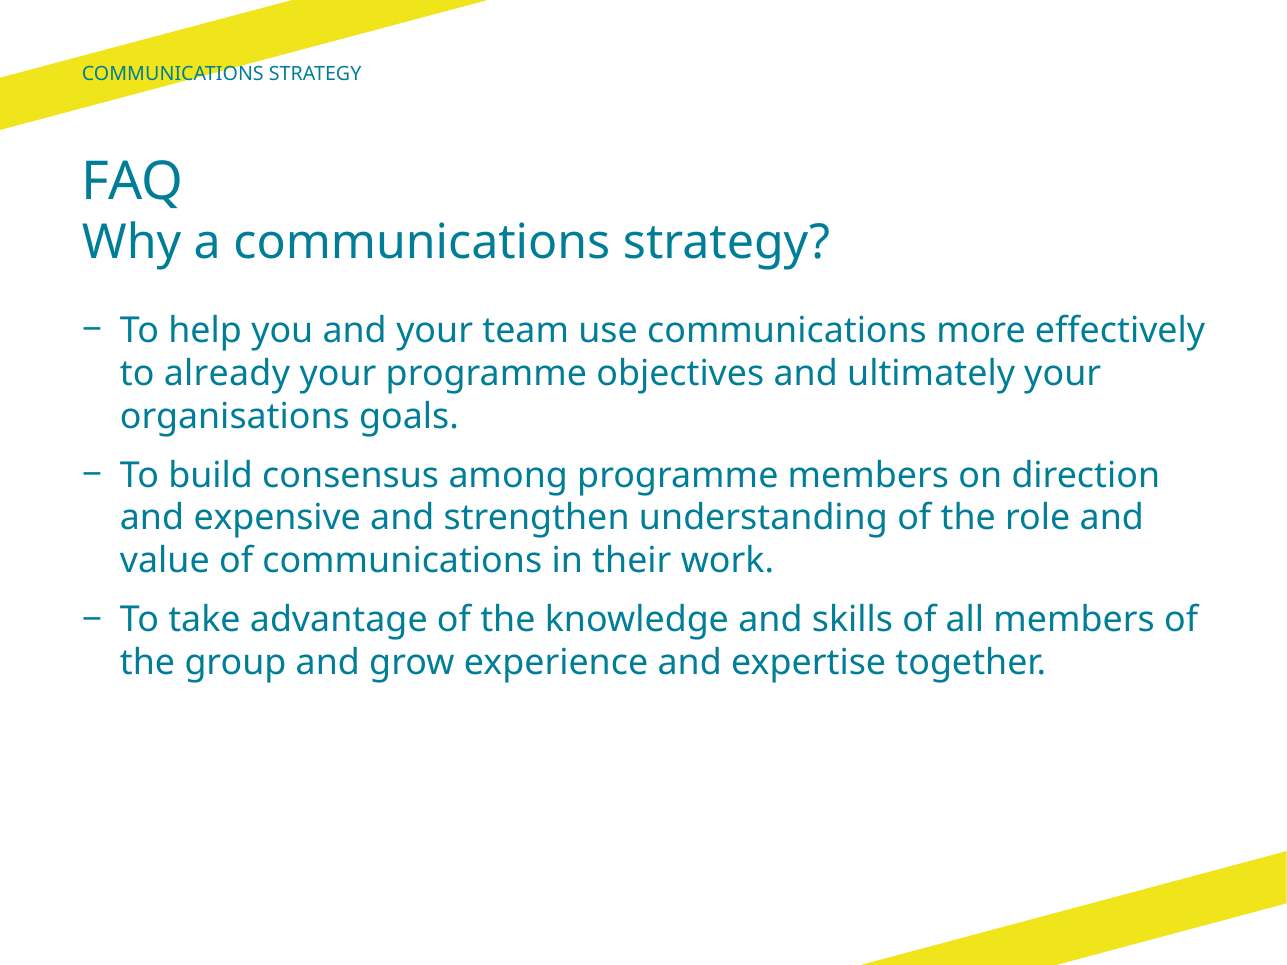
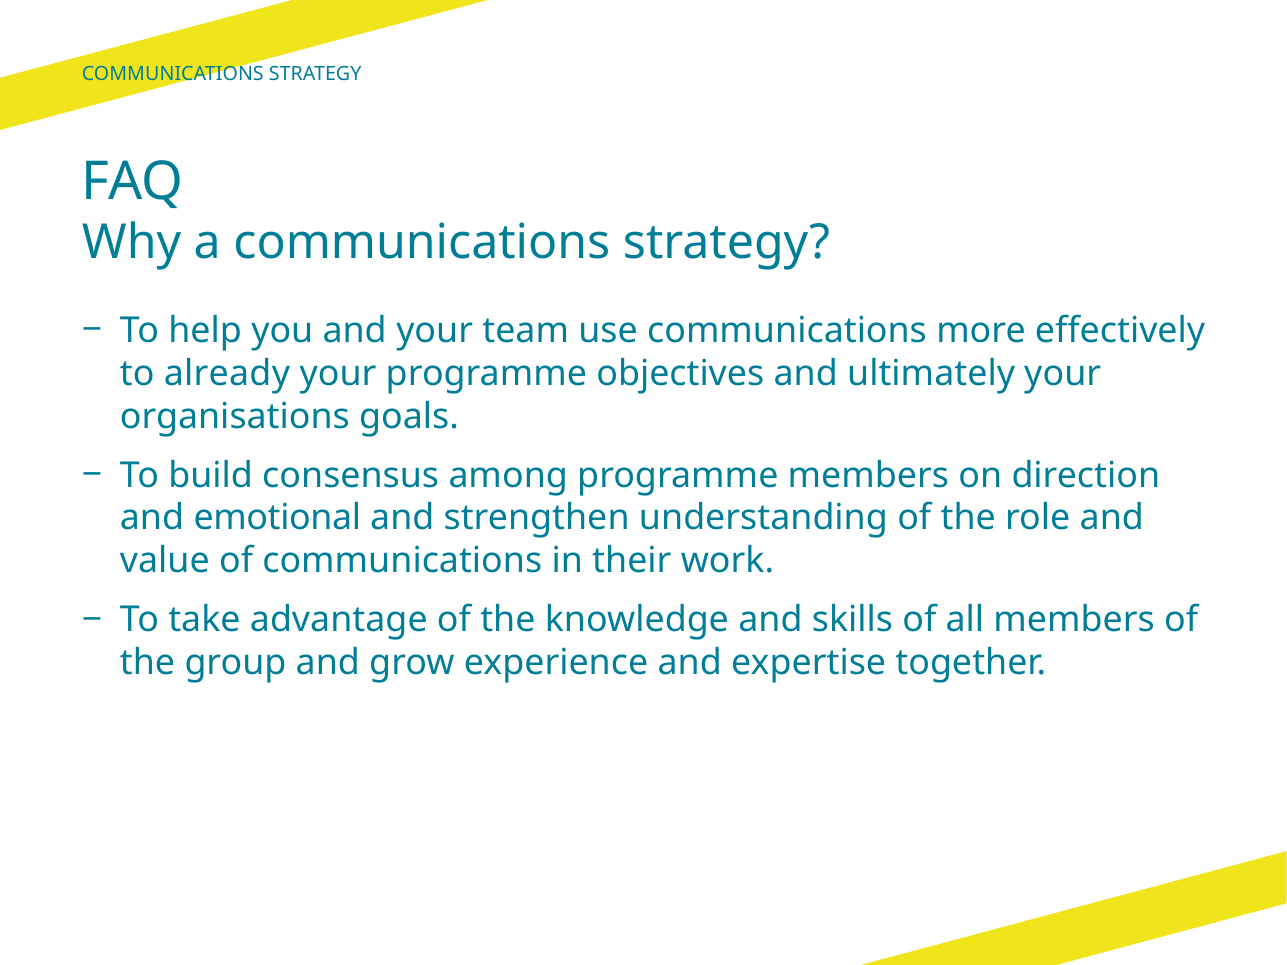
expensive: expensive -> emotional (277, 518)
